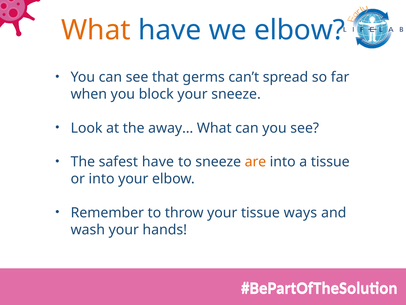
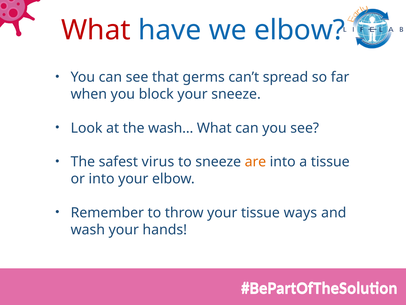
What colour: orange -> red (96, 30)
away…: away… -> wash… (171, 128)
safest have: have -> virus (158, 162)
